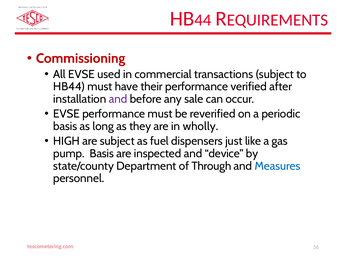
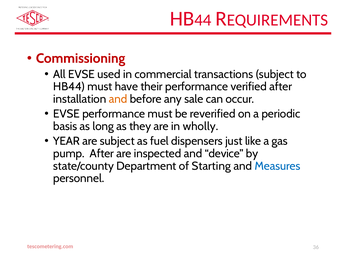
and colour: purple -> orange (118, 99)
HIGH: HIGH -> YEAR (67, 141)
pump Basis: Basis -> After (102, 154)
Through: Through -> Starting (211, 166)
